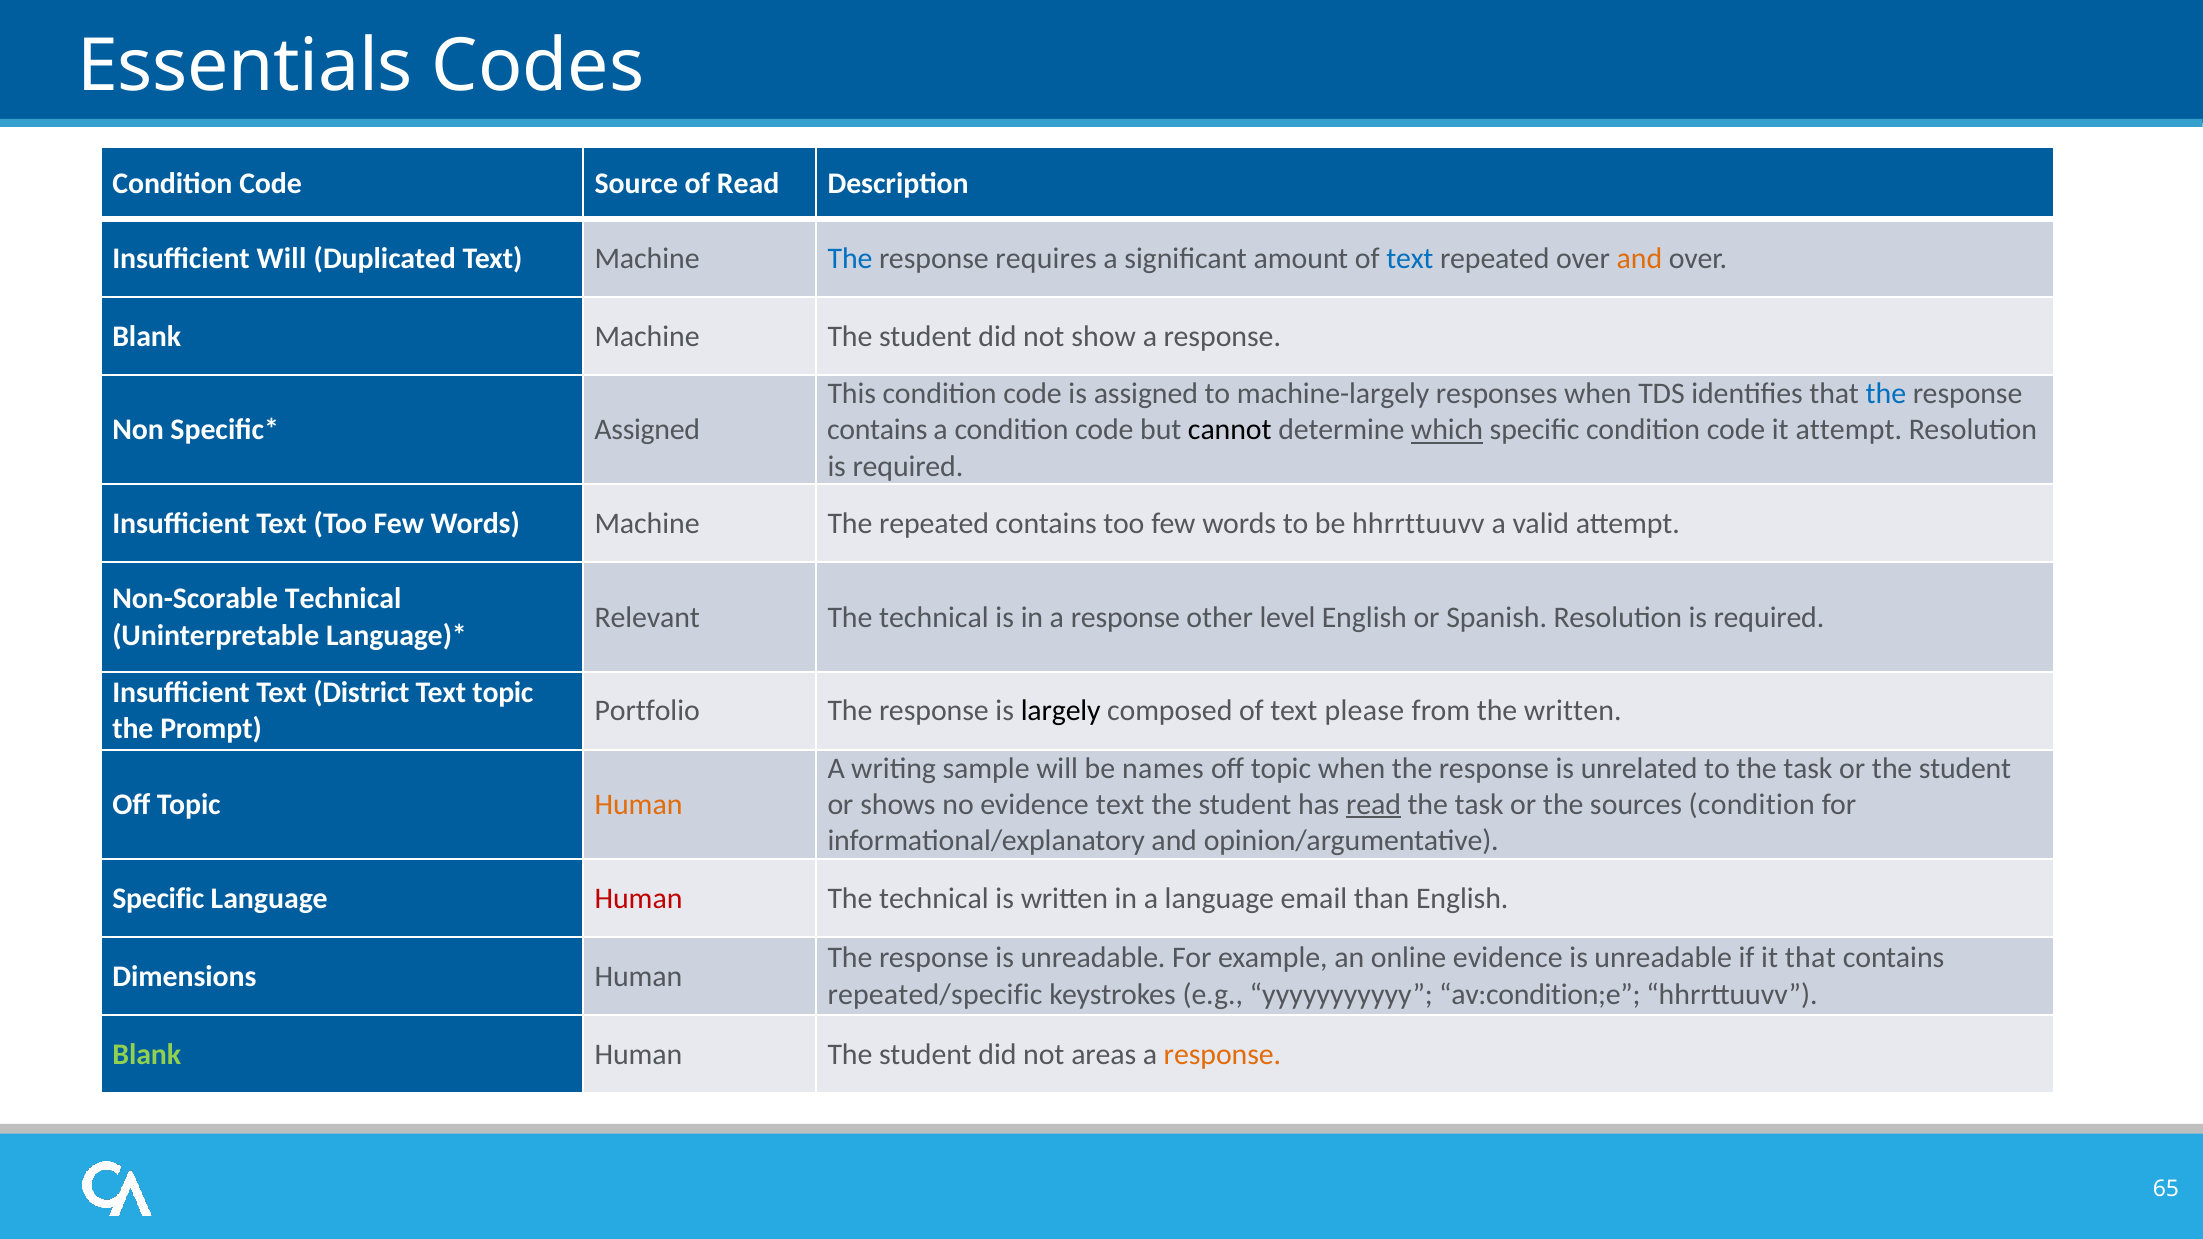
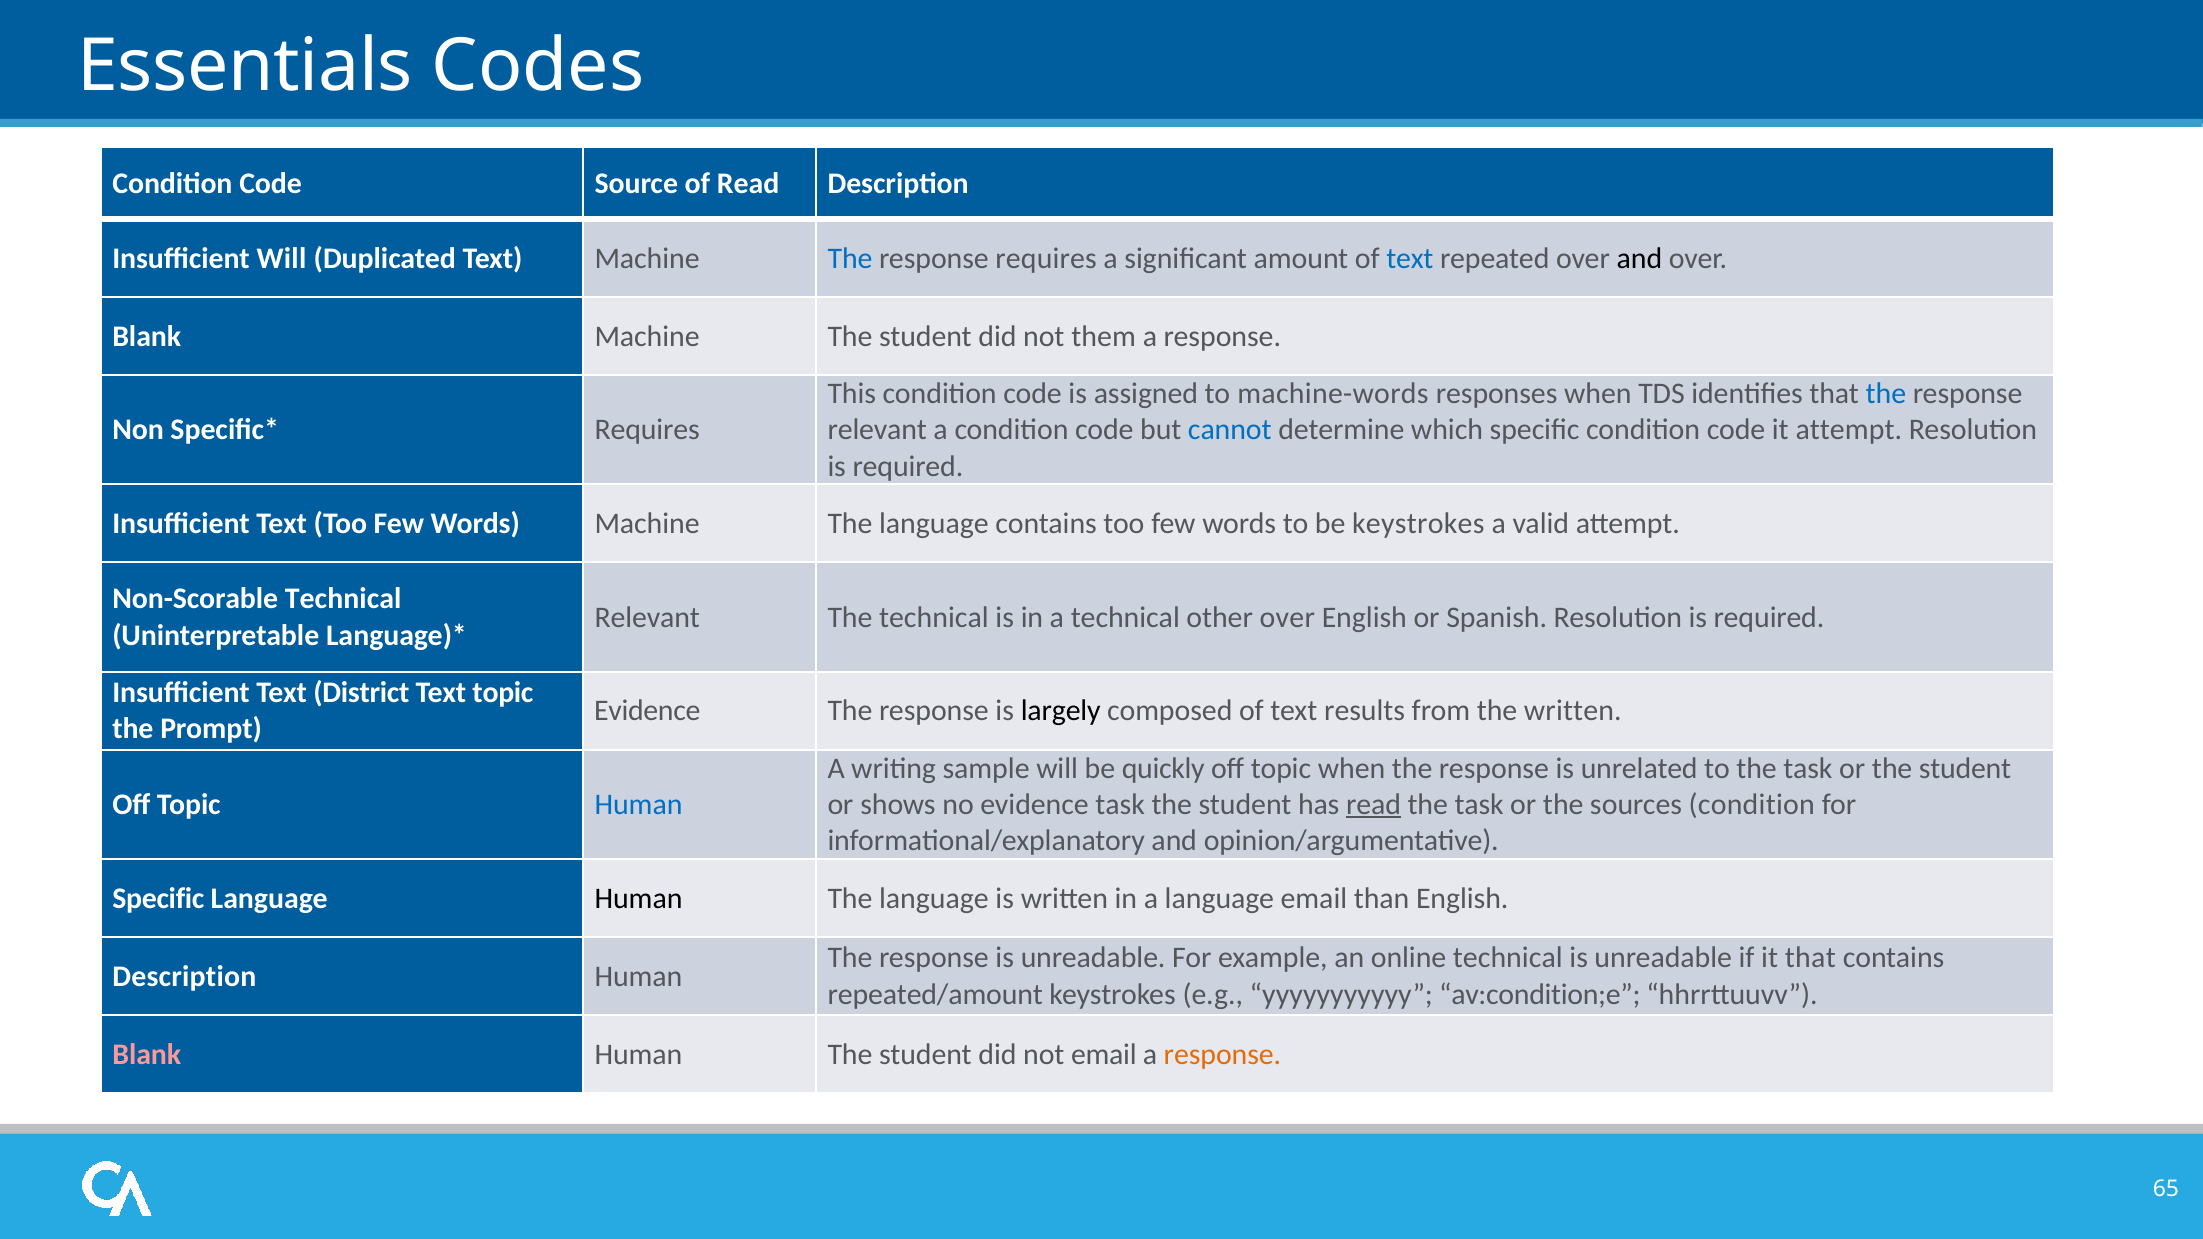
and colour: orange -> black (1639, 258)
show: show -> them (1104, 336)
machine-largely: machine-largely -> machine-words (1333, 394)
Assigned: Assigned -> Requires (647, 430)
contains: contains -> relevant (877, 430)
cannot colour: black -> blue (1230, 430)
which underline: present -> none (1447, 430)
Machine The repeated: repeated -> language (934, 524)
be hhrrttuuvv: hhrrttuuvv -> keystrokes (1418, 524)
in a response: response -> technical (1125, 617)
other level: level -> over (1287, 617)
Portfolio: Portfolio -> Evidence (647, 711)
please: please -> results (1365, 711)
names: names -> quickly (1163, 768)
Human colour: orange -> blue (638, 805)
evidence text: text -> task (1120, 805)
Human colour: red -> black (638, 898)
technical: technical -> language (934, 898)
online evidence: evidence -> technical (1508, 958)
Dimensions: Dimensions -> Description (184, 976)
repeated/specific: repeated/specific -> repeated/amount (935, 995)
Blank colour: light green -> pink (147, 1055)
not areas: areas -> email (1104, 1055)
